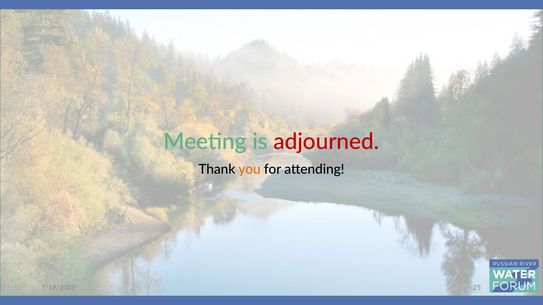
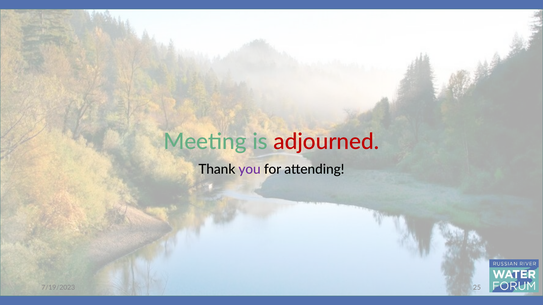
you colour: orange -> purple (250, 170)
